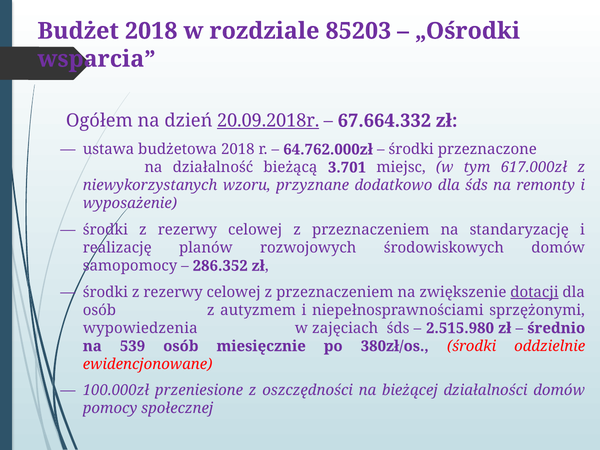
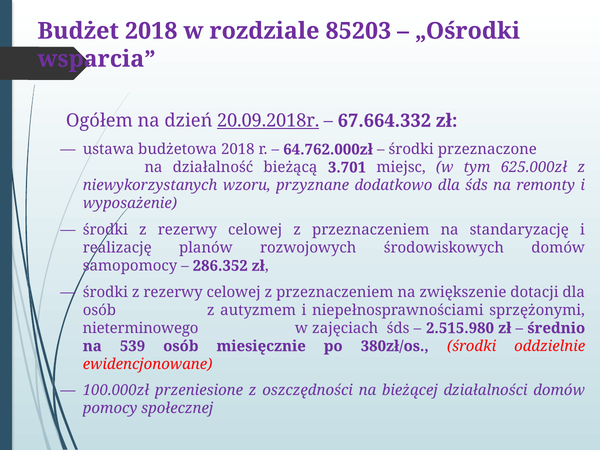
617.000zł: 617.000zł -> 625.000zł (534, 168)
dotacji underline: present -> none (534, 292)
wypowiedzenia: wypowiedzenia -> nieterminowego (141, 328)
